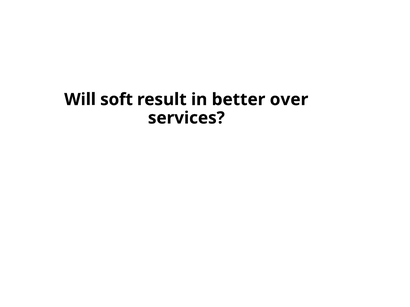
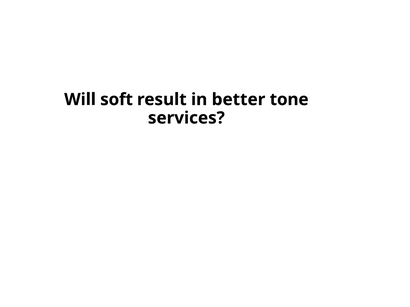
over: over -> tone (289, 100)
